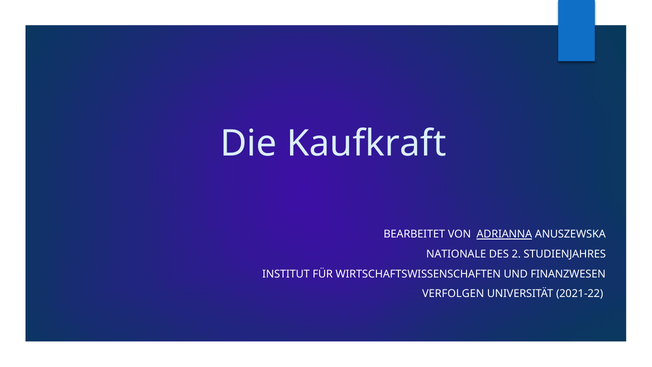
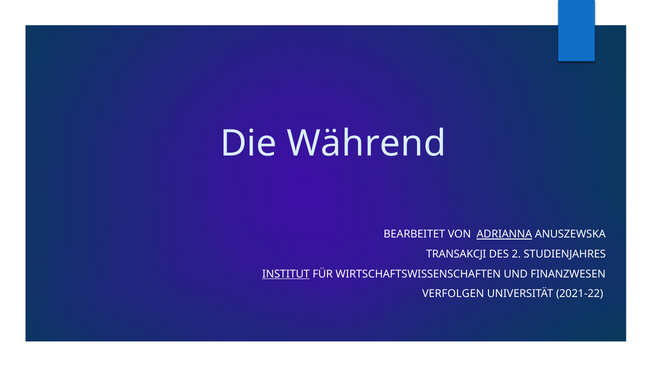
Kaufkraft: Kaufkraft -> Während (366, 143)
NATIONALE: NATIONALE -> TRANSAKCJI (456, 254)
INSTITUT underline: none -> present (286, 274)
